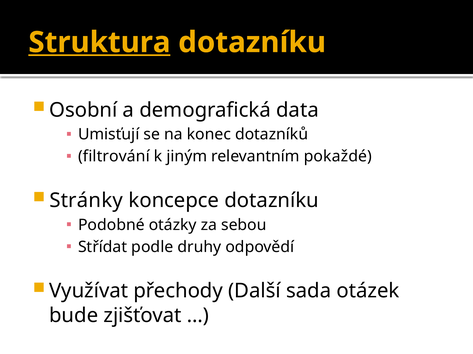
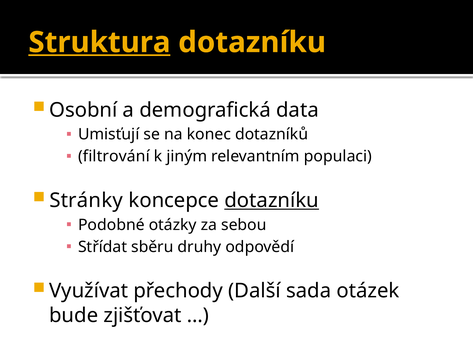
pokaždé: pokaždé -> populaci (338, 157)
dotazníku underline: none -> present (272, 201)
podle: podle -> sběru (152, 247)
